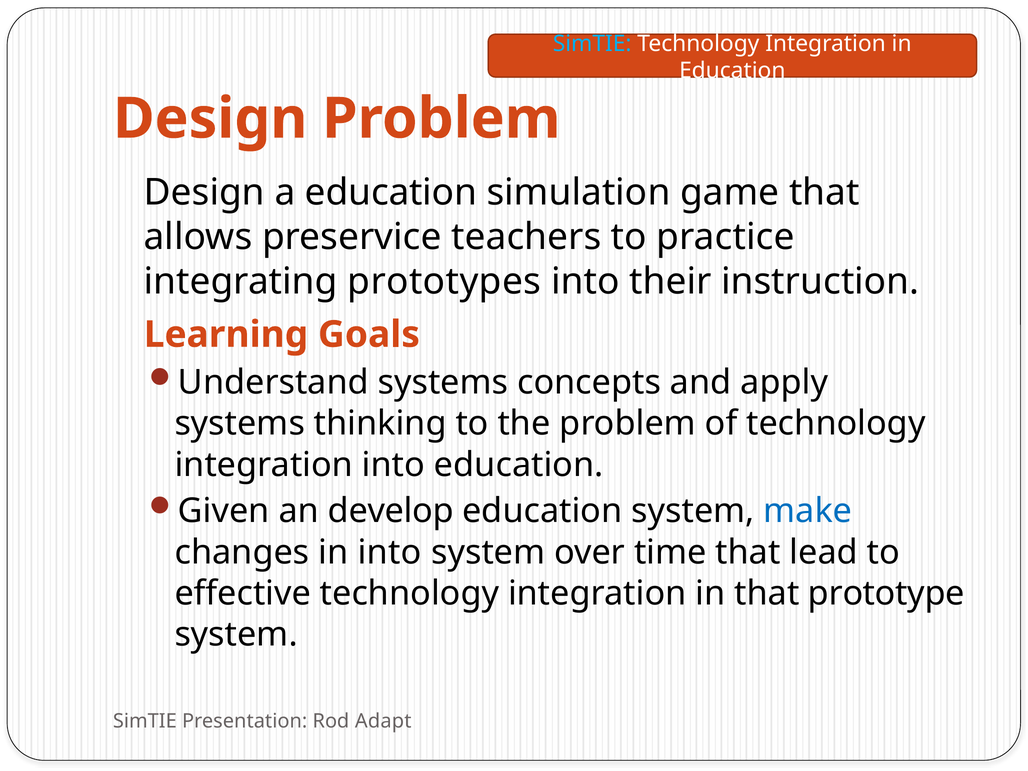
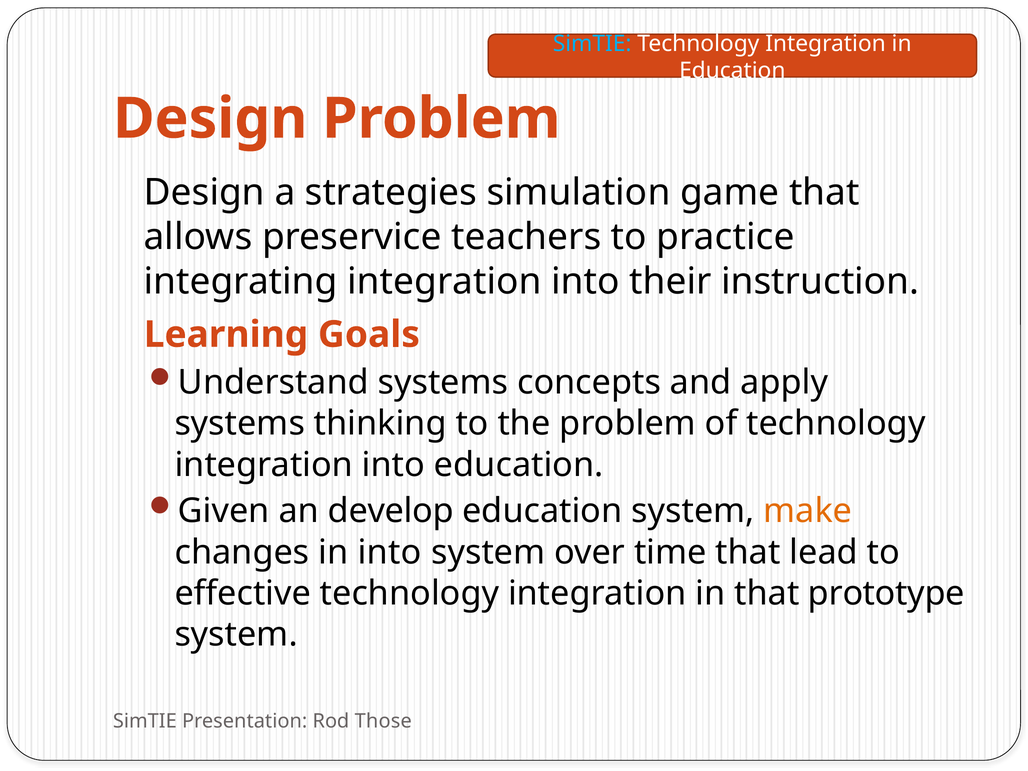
a education: education -> strategies (391, 193)
integrating prototypes: prototypes -> integration (444, 282)
make colour: blue -> orange (808, 511)
Adapt: Adapt -> Those (383, 721)
